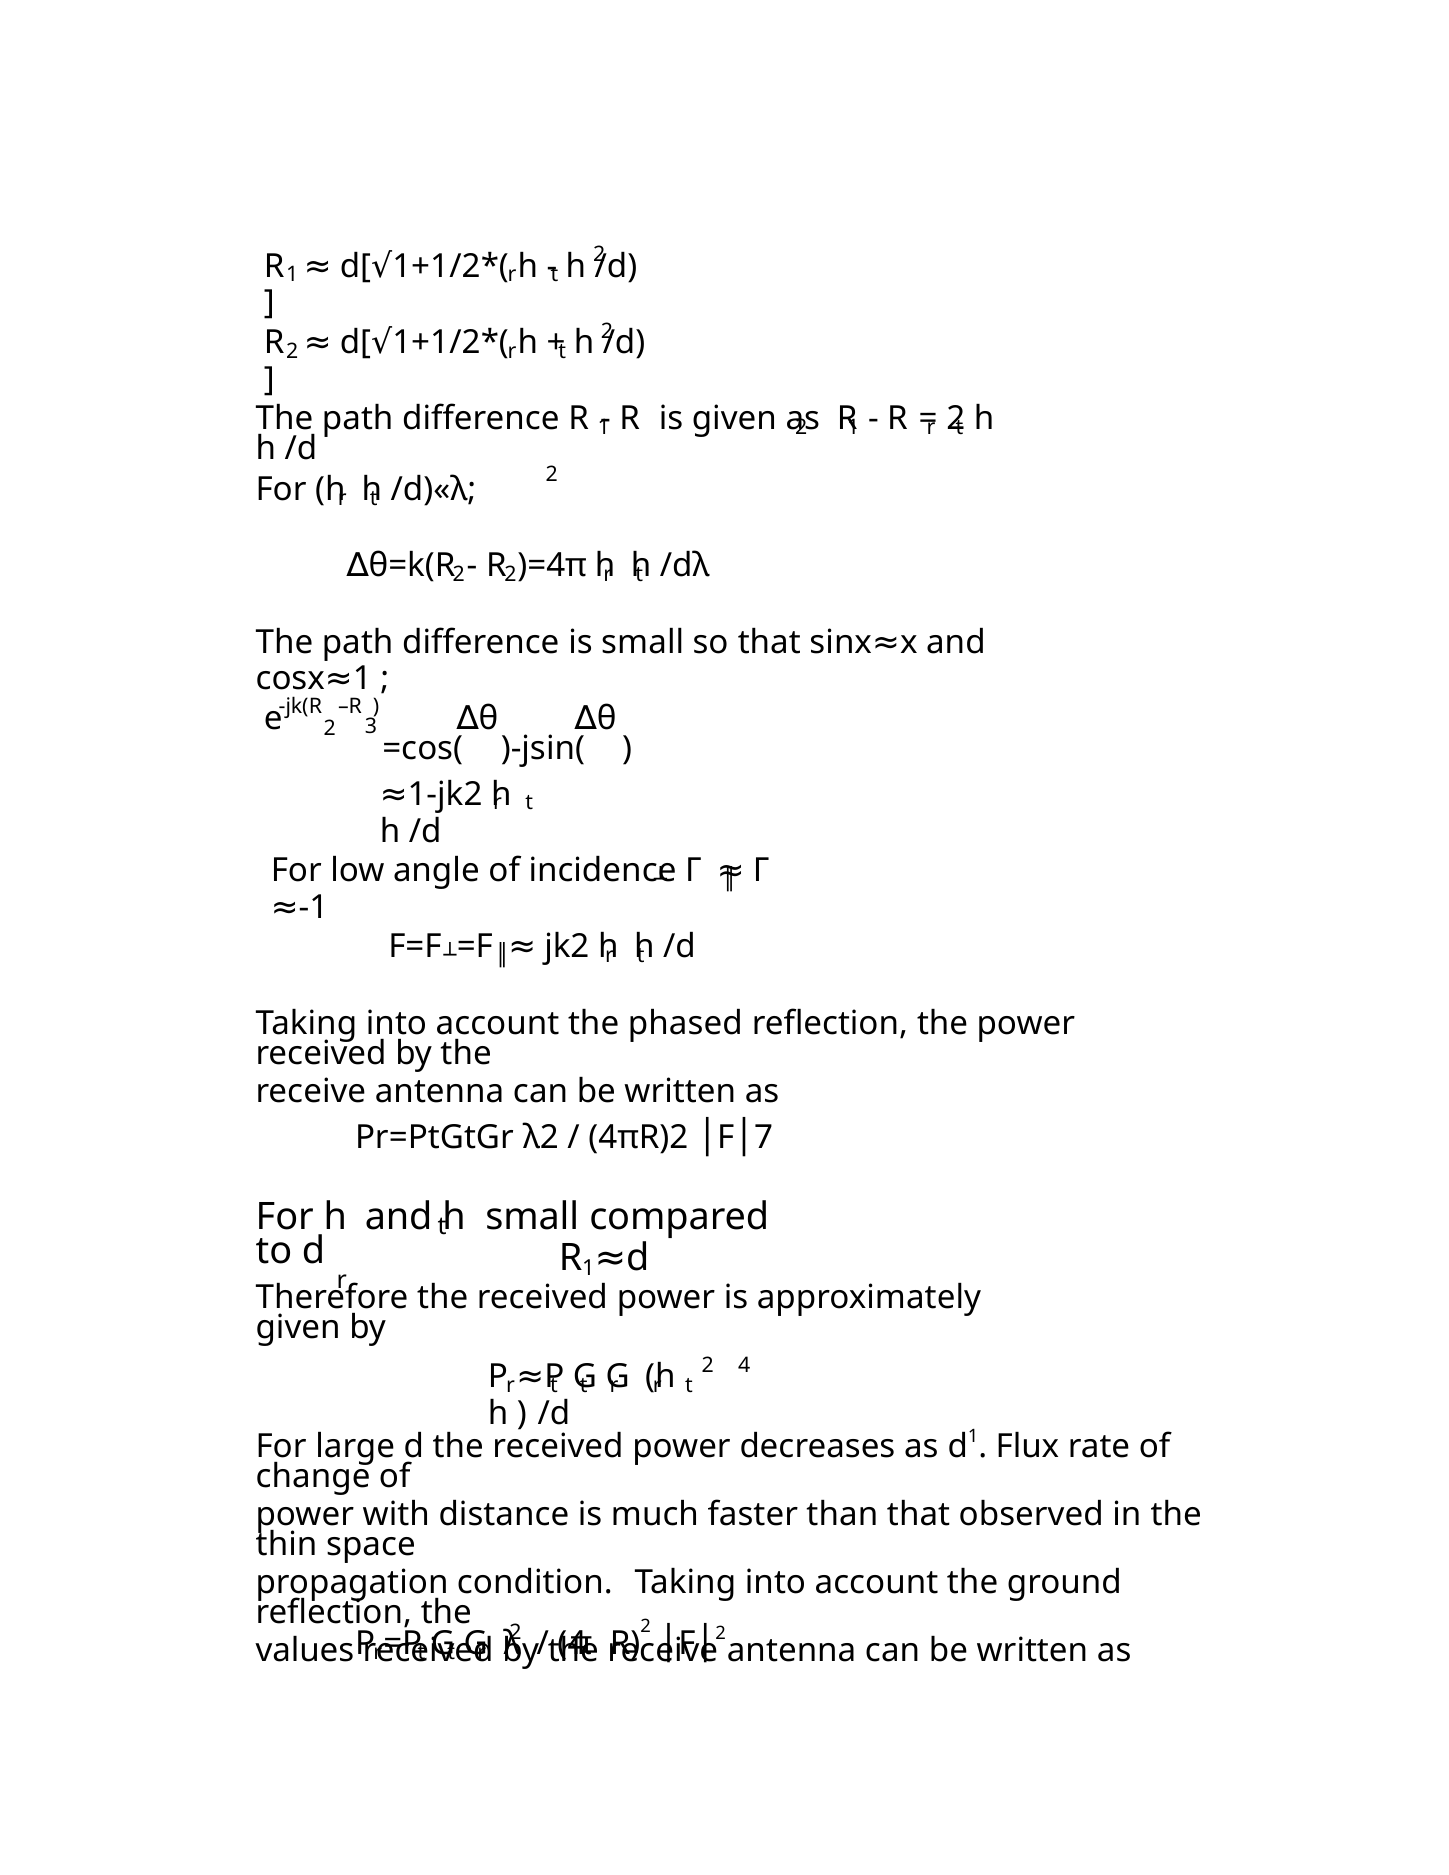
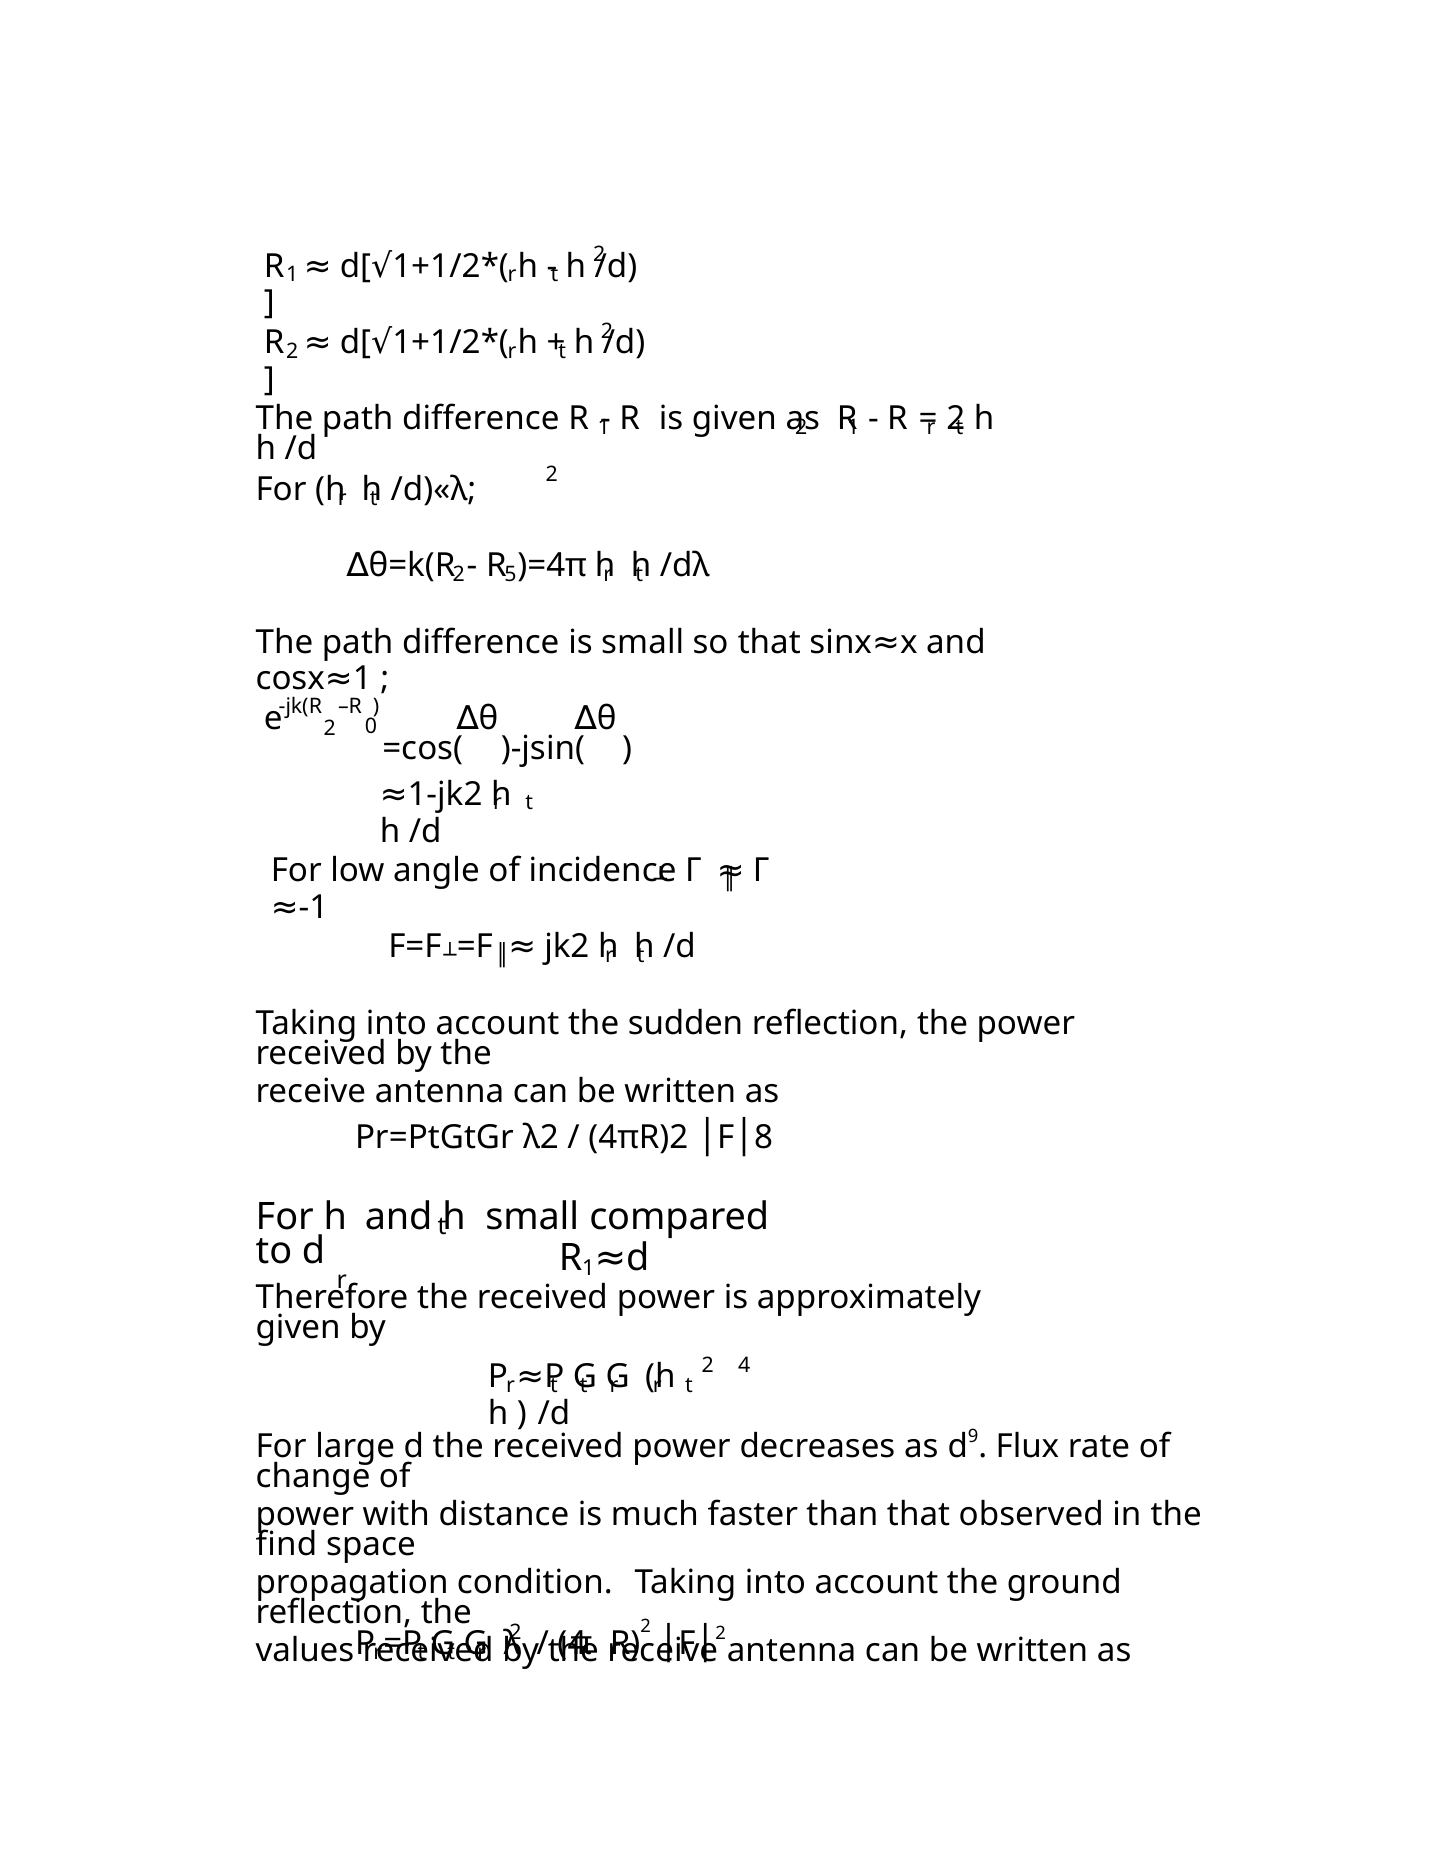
2: 2 -> 5 (511, 574)
3: 3 -> 0 (371, 727)
phased: phased -> sudden (686, 1023)
7: 7 -> 8 (764, 1138)
d 1: 1 -> 9 (973, 1436)
thin: thin -> find (286, 1544)
